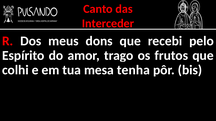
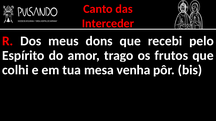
tenha: tenha -> venha (134, 70)
